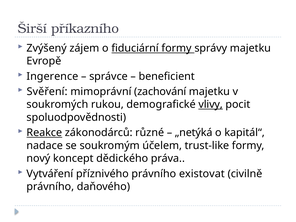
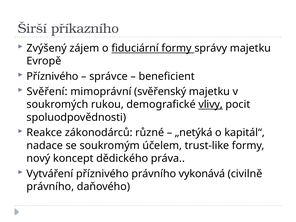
Ingerence: Ingerence -> Příznivého (53, 76)
zachování: zachování -> svěřenský (160, 92)
Reakce underline: present -> none (44, 133)
existovat: existovat -> vykonává (202, 174)
